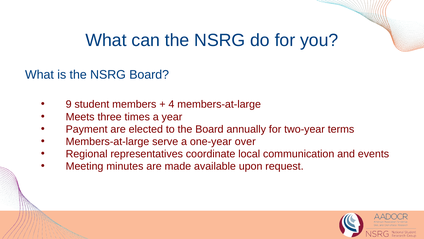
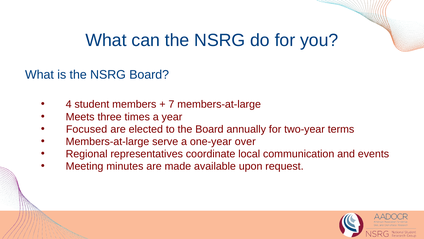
9: 9 -> 4 (69, 104)
4: 4 -> 7 (171, 104)
Payment: Payment -> Focused (87, 129)
